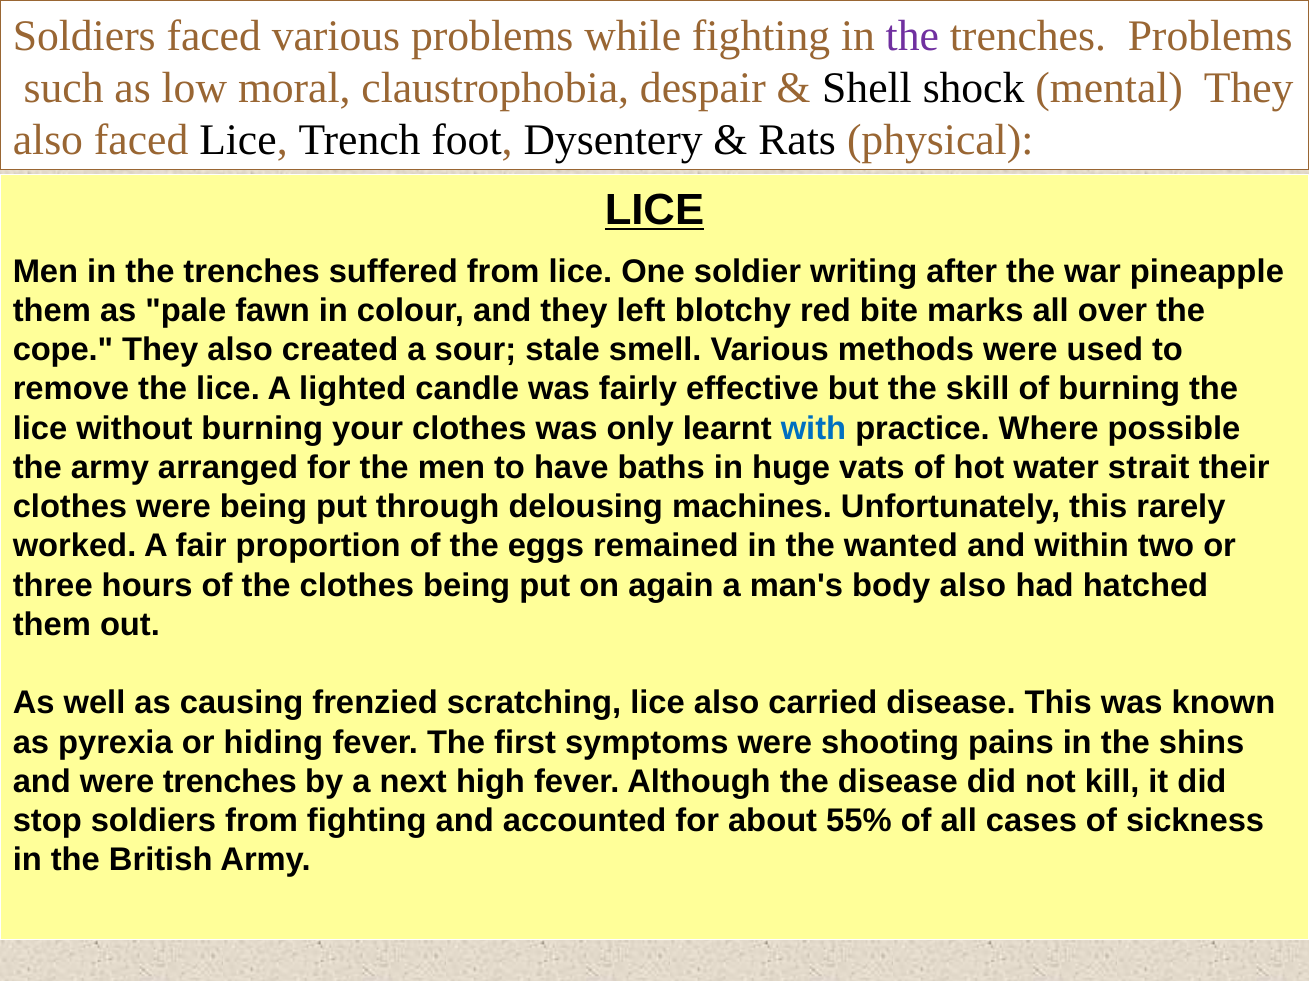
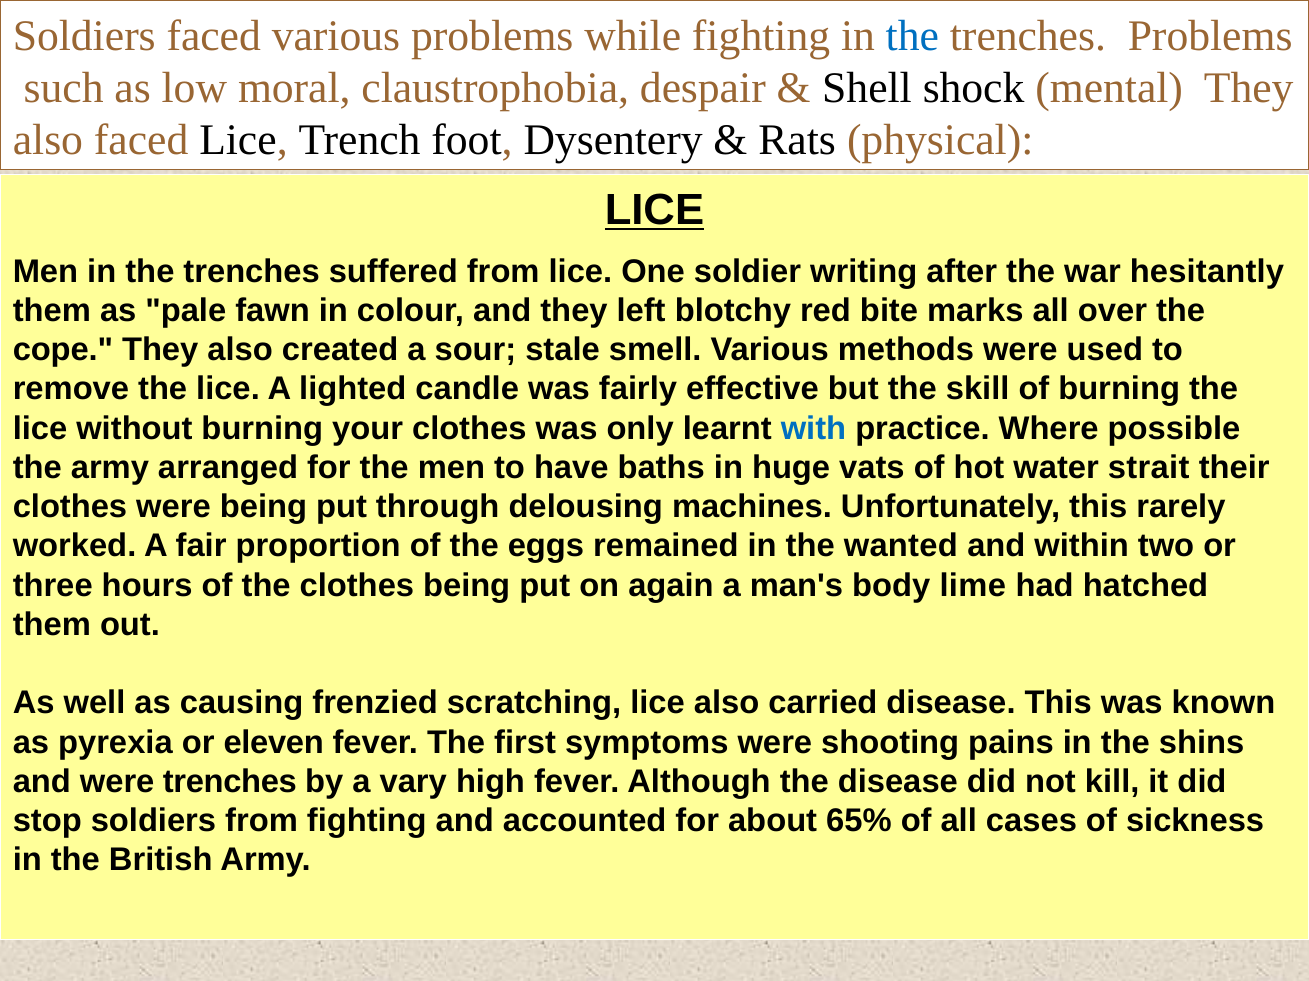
the colour: purple -> blue (912, 36)
pineapple: pineapple -> hesitantly (1207, 272)
body also: also -> lime (973, 586)
hiding: hiding -> eleven (274, 743)
next: next -> vary (413, 782)
55%: 55% -> 65% (859, 821)
